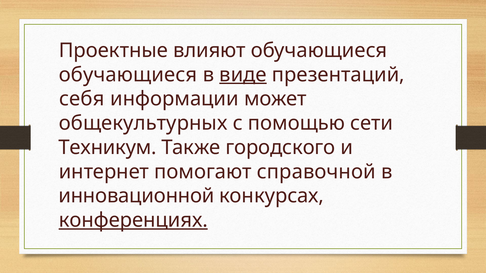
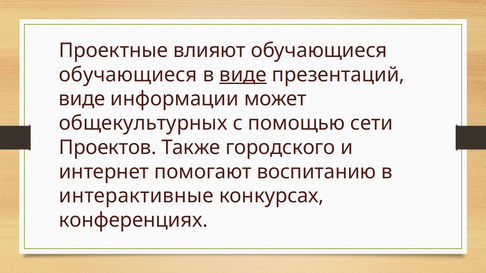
себя: себя -> виде (82, 99)
Техникум: Техникум -> Проектов (108, 148)
справочной: справочной -> воспитанию (316, 172)
инновационной: инновационной -> интерактивные (136, 196)
конференциях underline: present -> none (133, 221)
